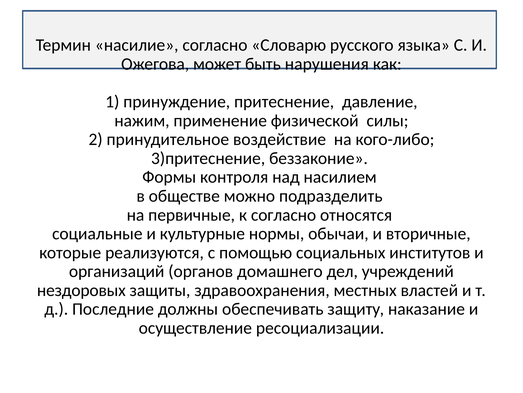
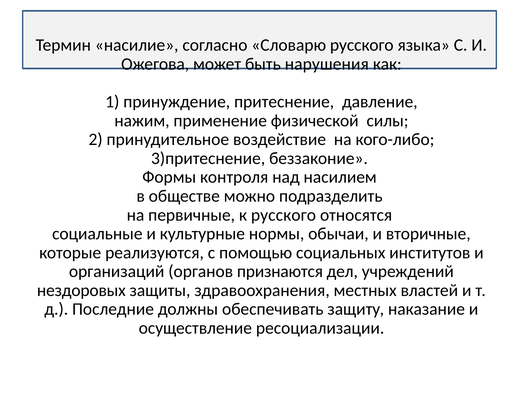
к согласно: согласно -> русского (283, 215)
домашнего: домашнего -> признаются (280, 271)
